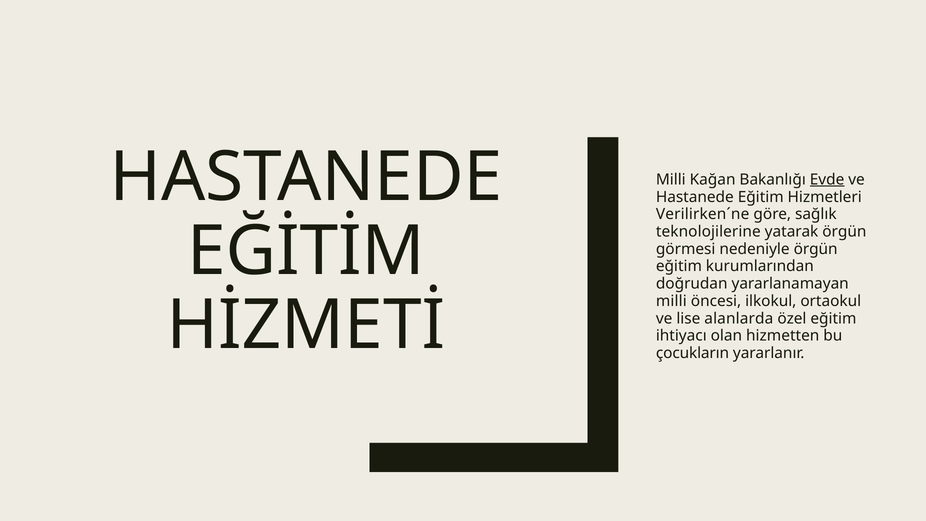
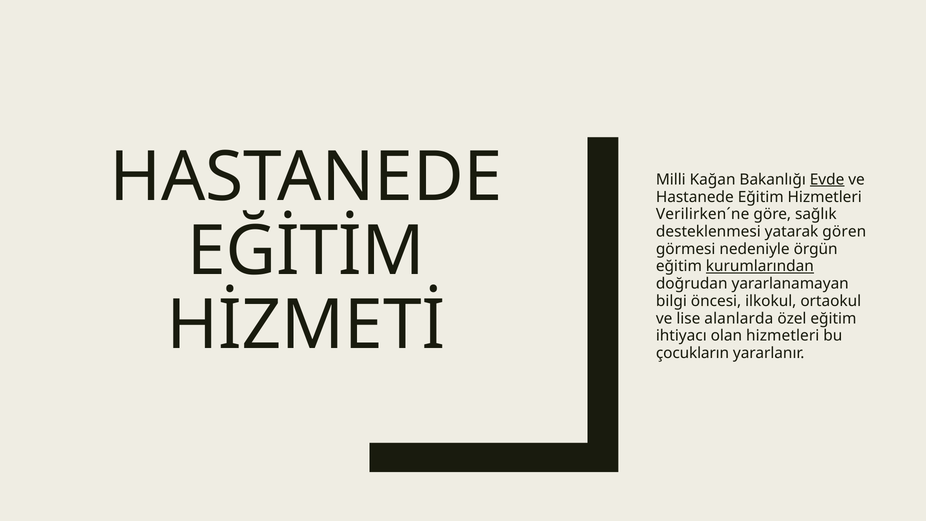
teknolojilerine: teknolojilerine -> desteklenmesi (708, 232)
yatarak örgün: örgün -> gören (844, 232)
kurumlarından underline: none -> present (760, 266)
milli: milli -> bilgi (671, 301)
olan hizmetten: hizmetten -> hizmetleri (783, 336)
